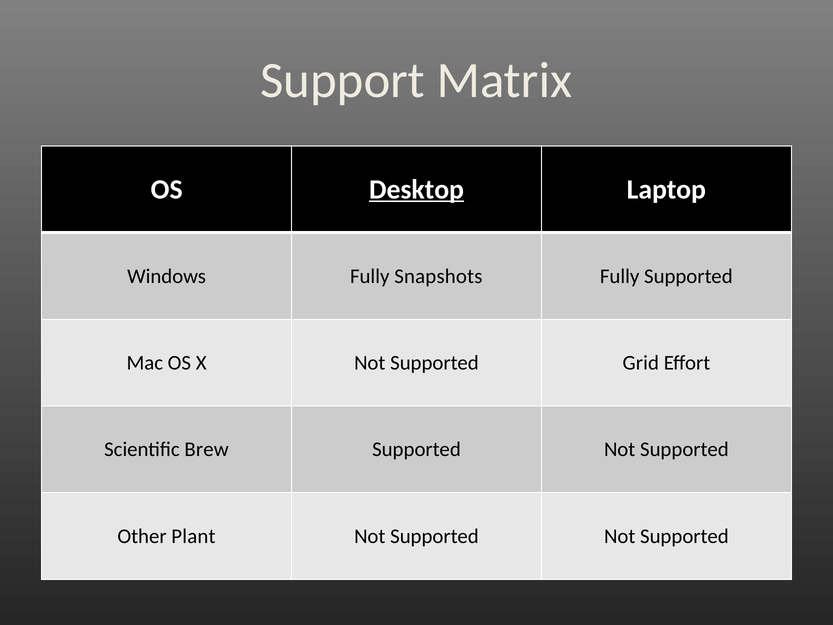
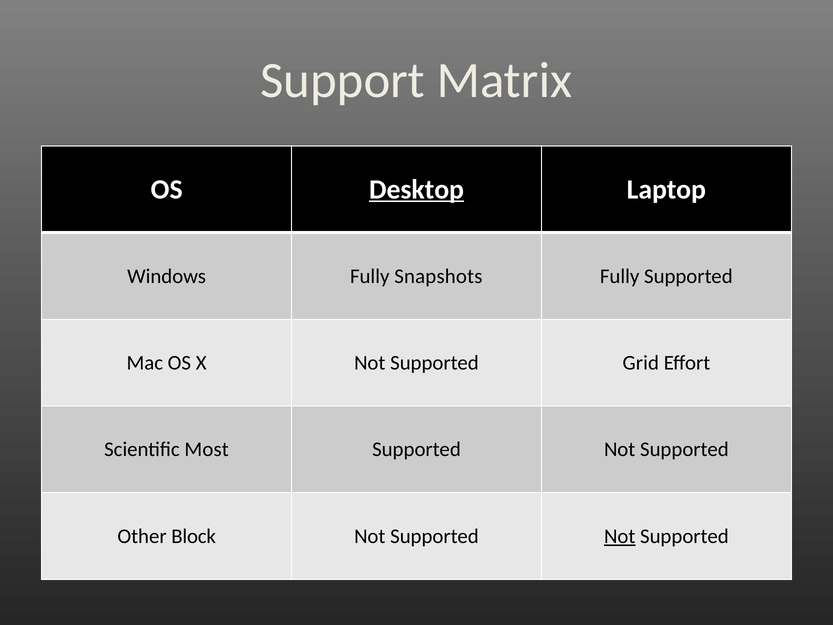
Brew: Brew -> Most (207, 449)
Plant: Plant -> Block (194, 536)
Not underline: none -> present (620, 536)
